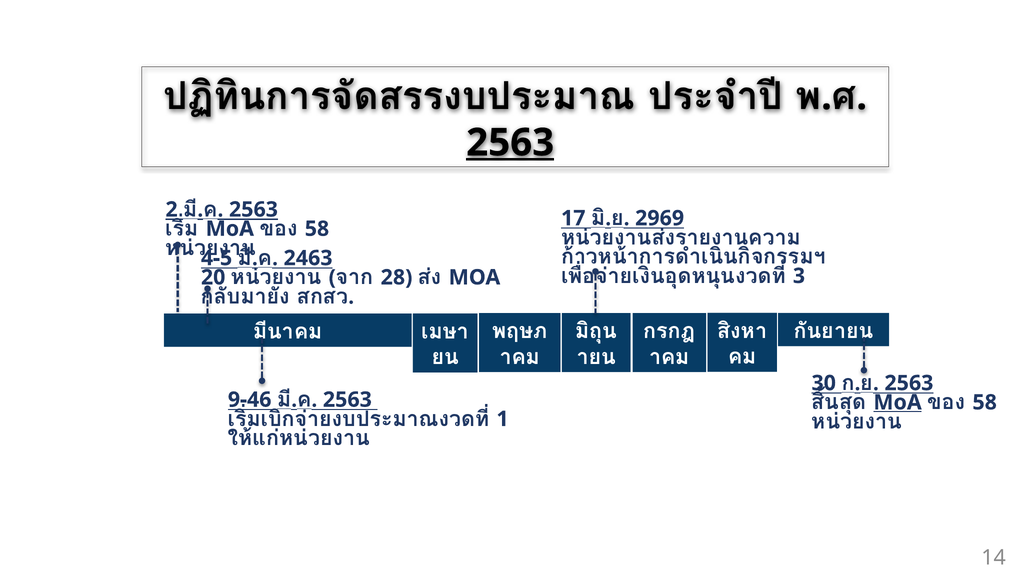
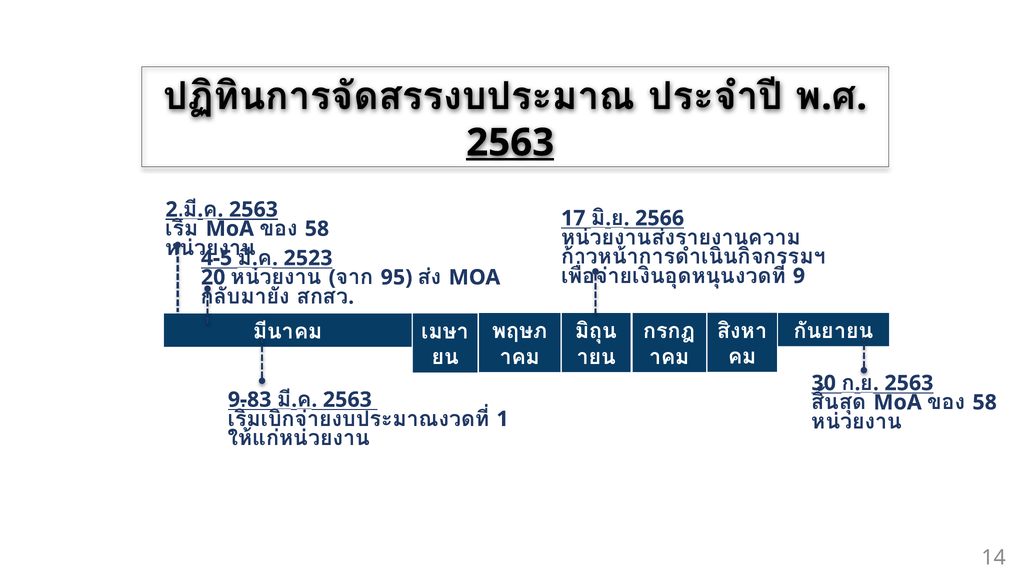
2969: 2969 -> 2566 (660, 218)
2463: 2463 -> 2523 (308, 258)
3: 3 -> 9 (799, 276)
28: 28 -> 95 (397, 277)
9-46: 9-46 -> 9-83 (250, 399)
MoA underline: present -> none (898, 402)
